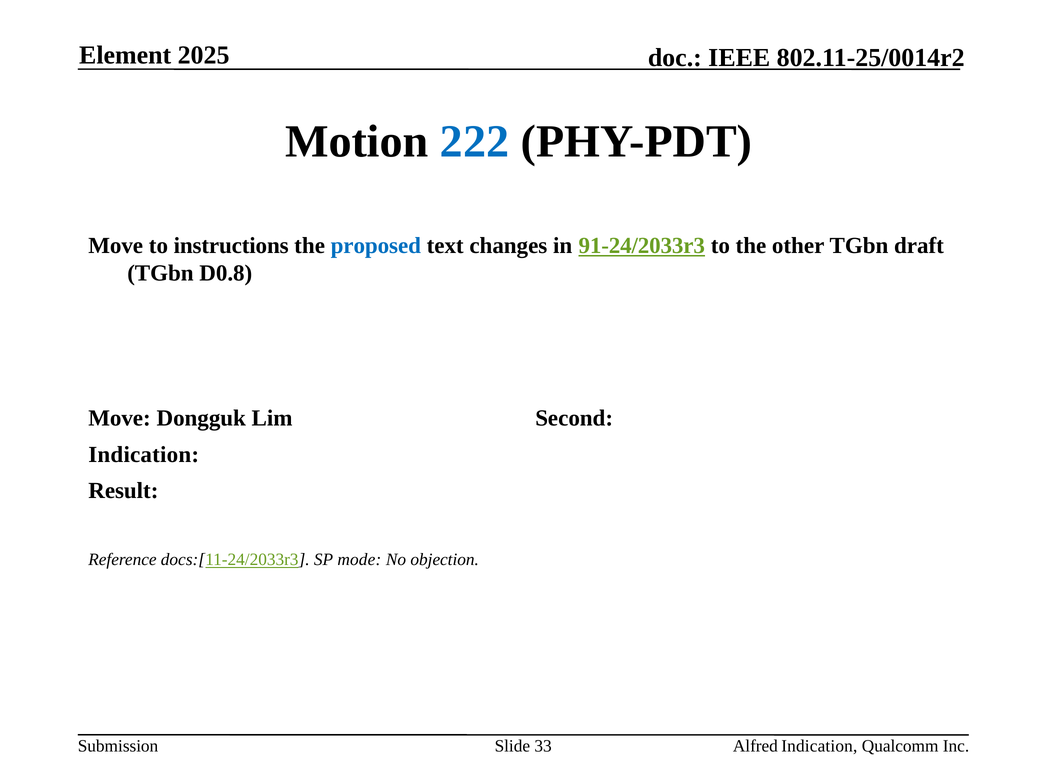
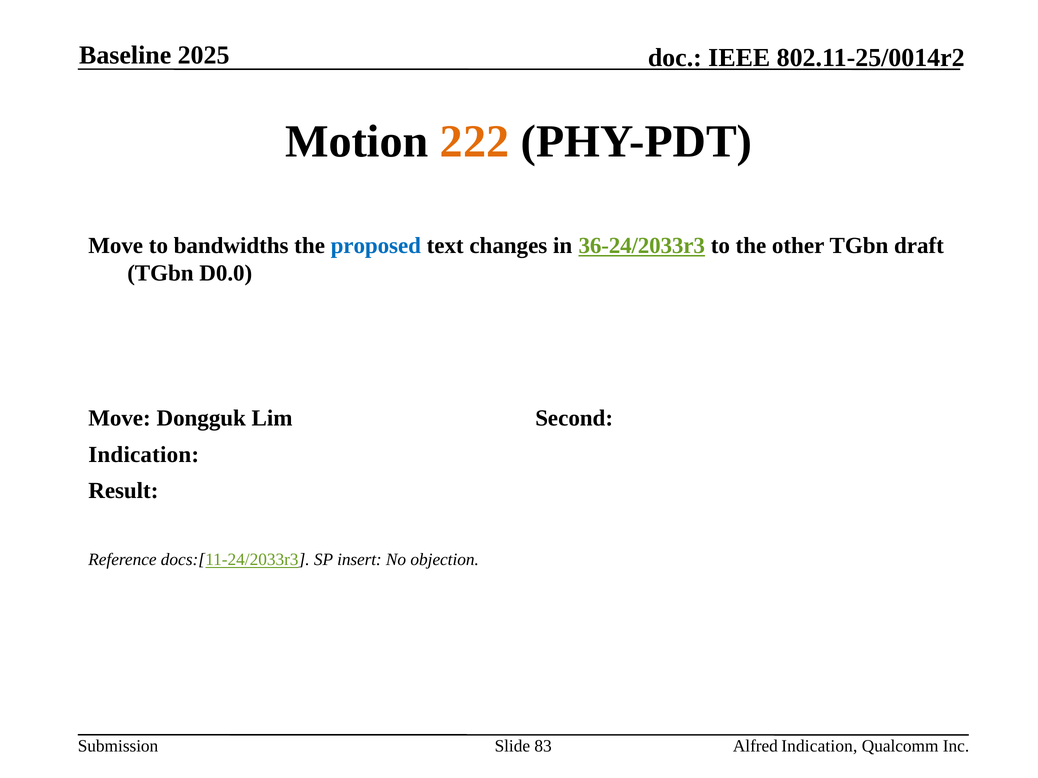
Element: Element -> Baseline (125, 55)
222 colour: blue -> orange (475, 141)
instructions: instructions -> bandwidths (231, 246)
91-24/2033r3: 91-24/2033r3 -> 36-24/2033r3 (642, 246)
D0.8: D0.8 -> D0.0 (226, 273)
mode: mode -> insert (359, 560)
33: 33 -> 83 (543, 747)
